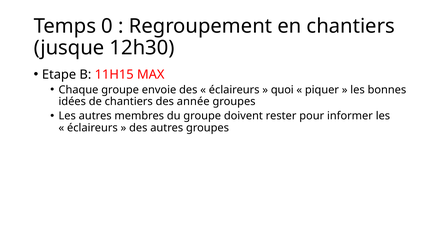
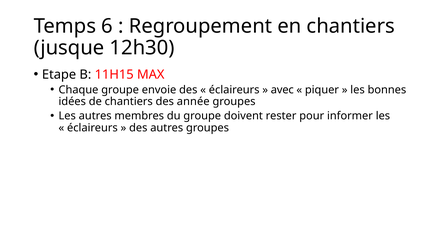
0: 0 -> 6 (107, 26)
quoi: quoi -> avec (282, 90)
